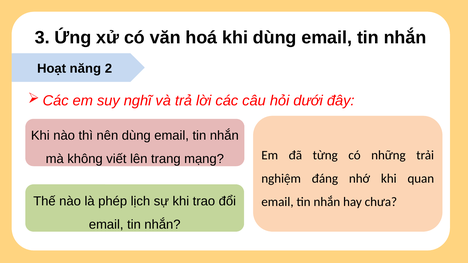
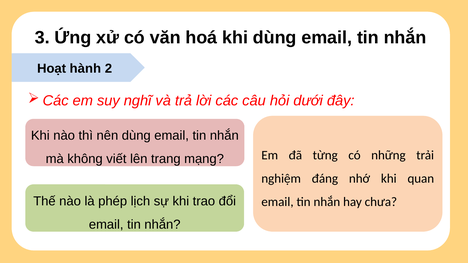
năng: năng -> hành (85, 69)
